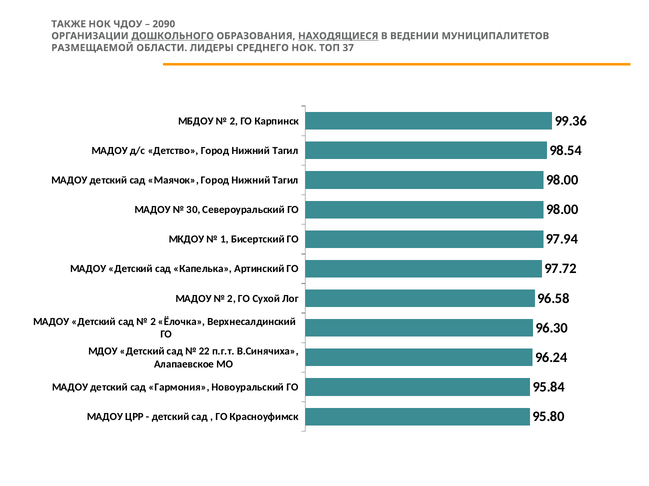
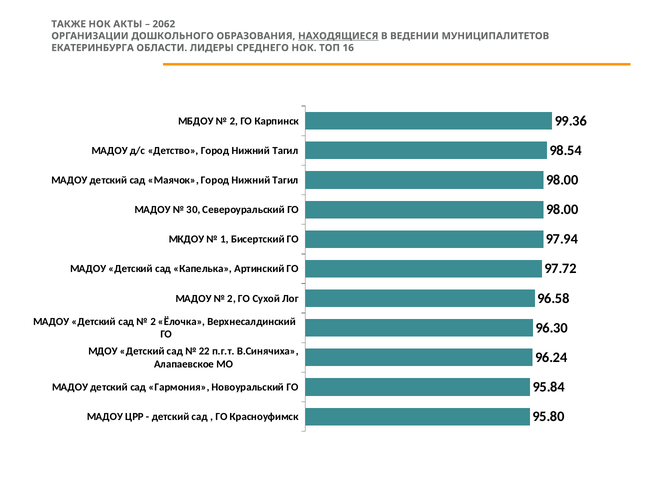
ЧДОУ: ЧДОУ -> АКТЫ (128, 24)
2090: 2090 -> 2062 (164, 24)
ДОШКОЛЬНОГО underline: present -> none (173, 36)
РАЗМЕЩАЕМОЙ: РАЗМЕЩАЕМОЙ -> ЕКАТЕРИНБУРГА (93, 48)
37: 37 -> 16 (348, 48)
